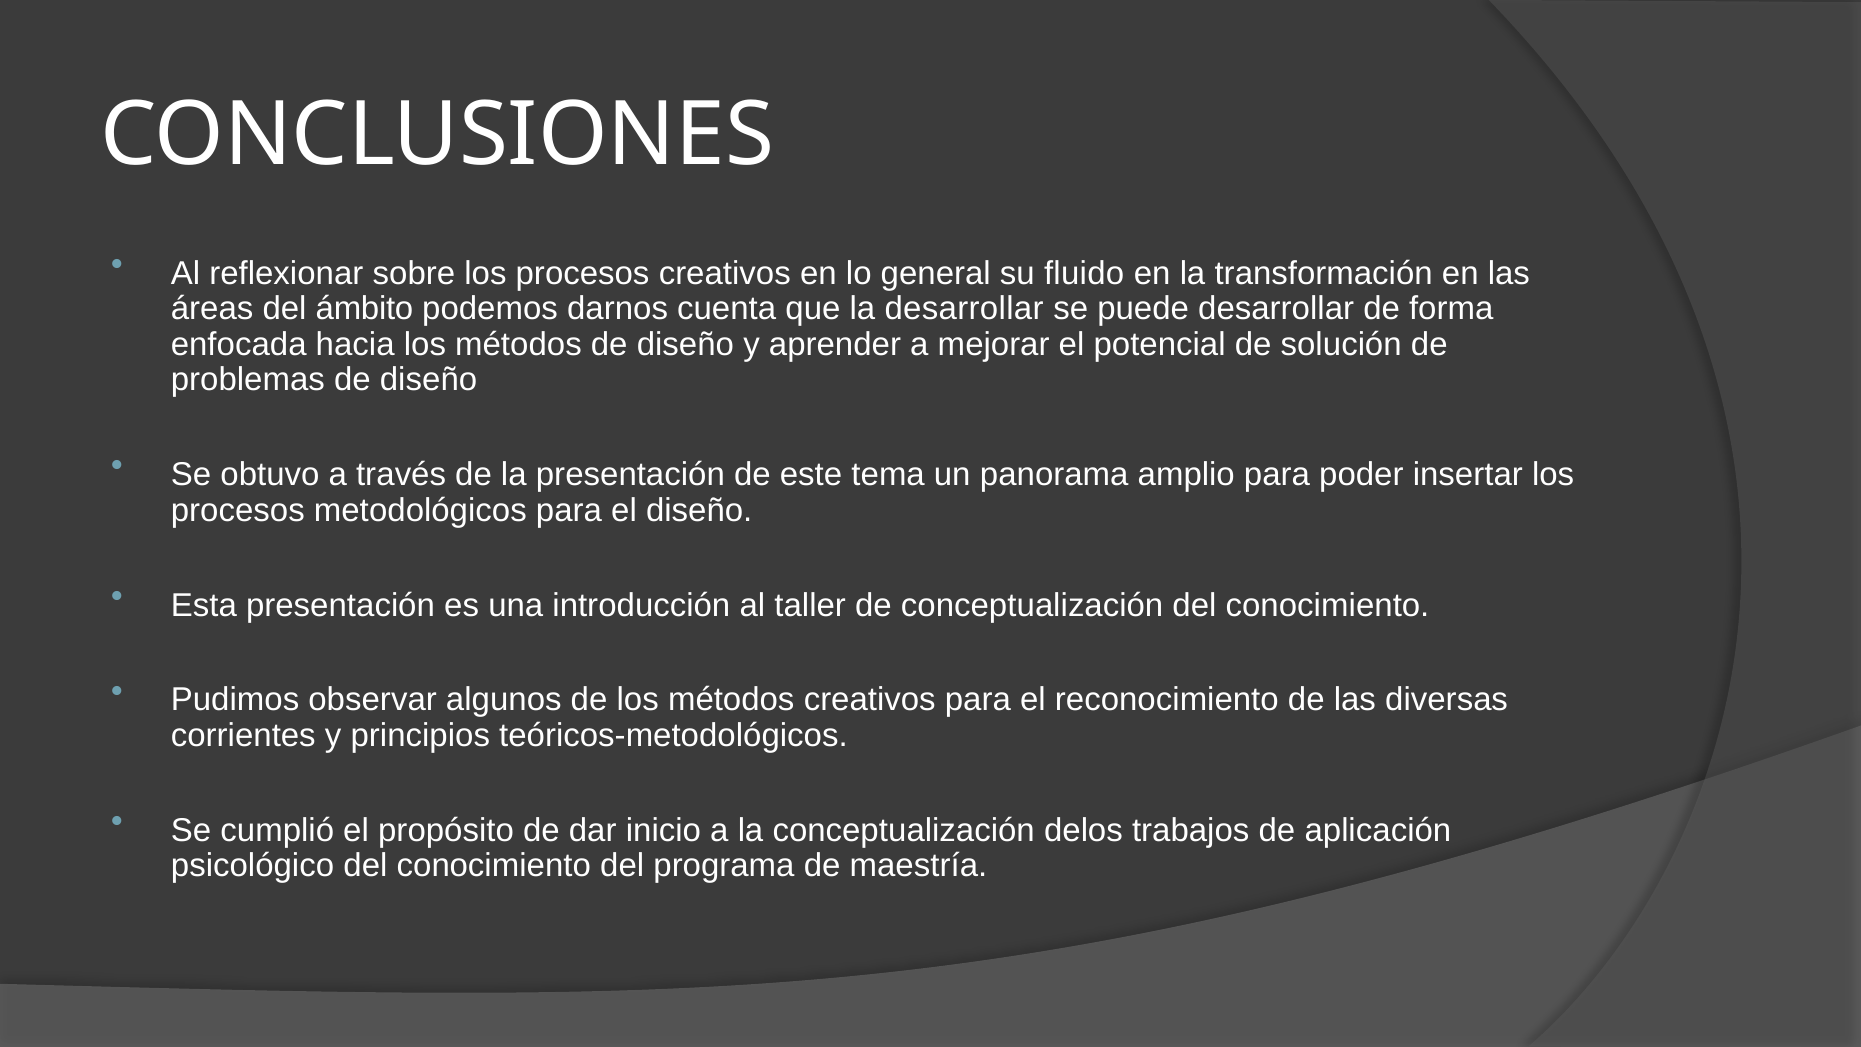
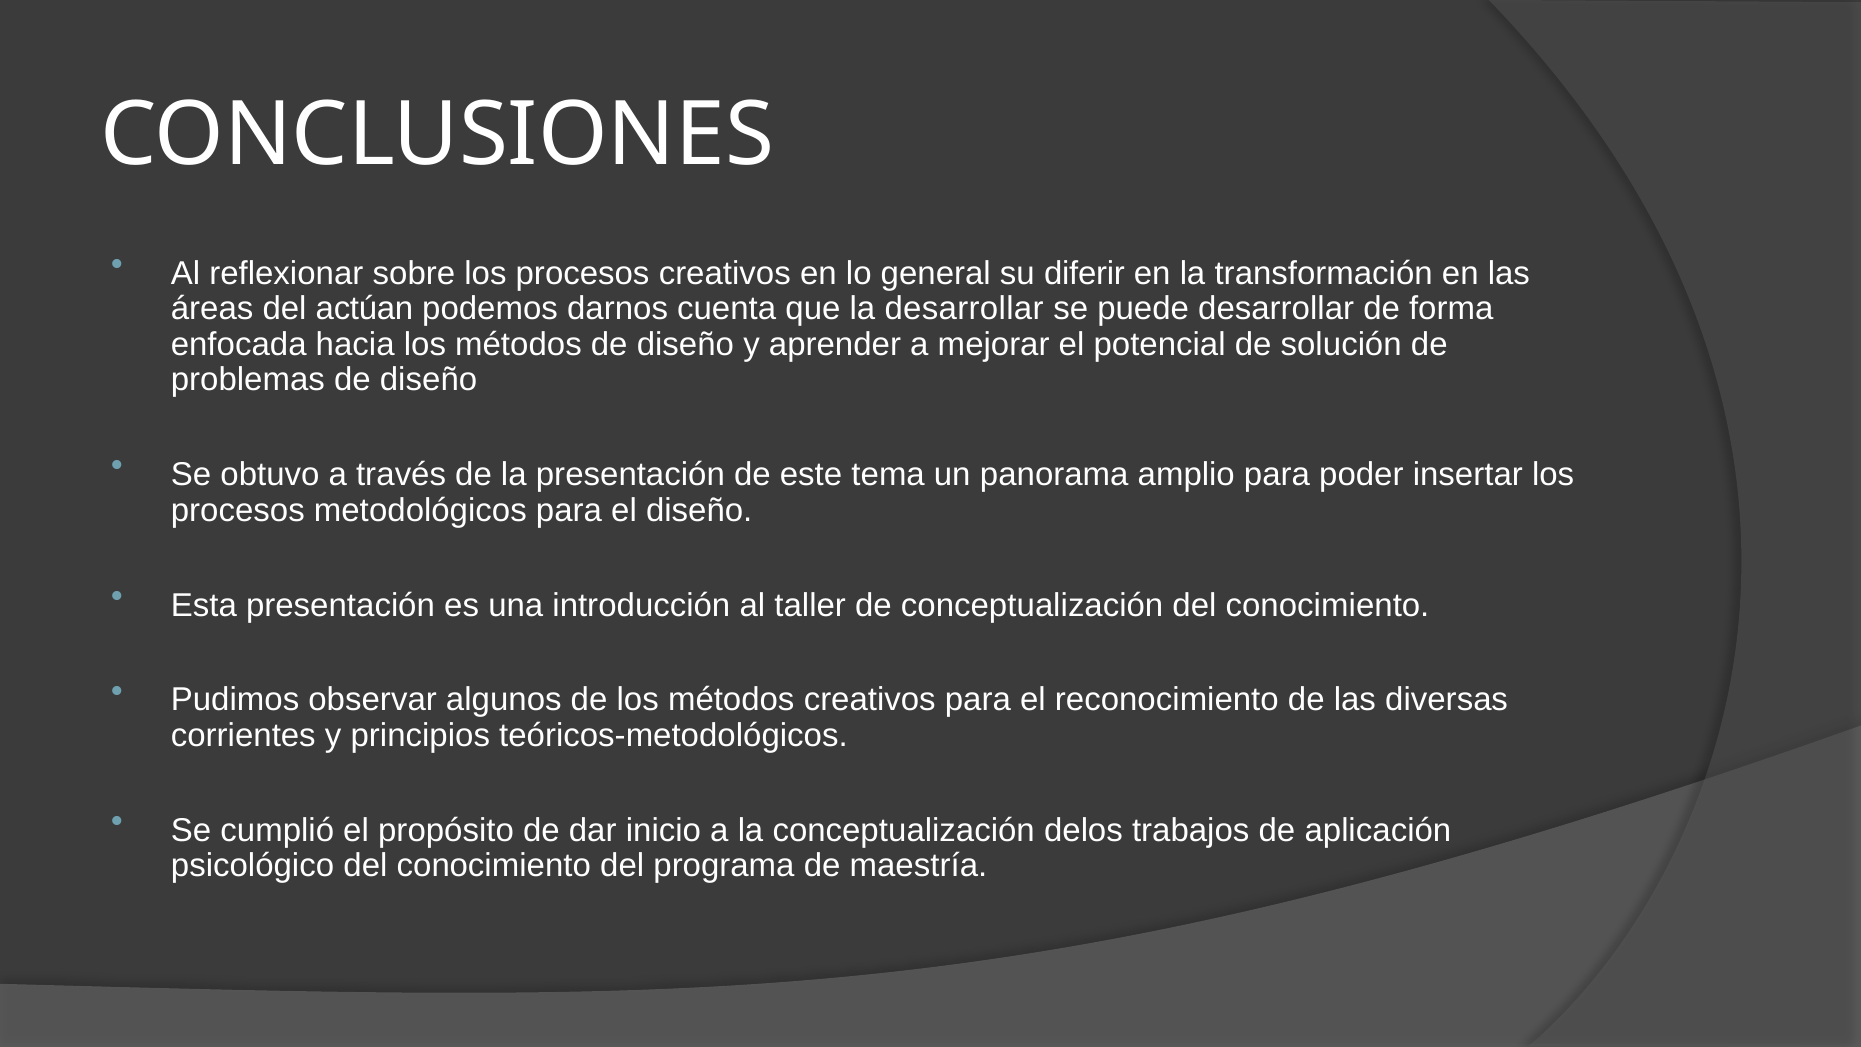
fluido: fluido -> diferir (1084, 273)
ámbito: ámbito -> actúan (365, 309)
